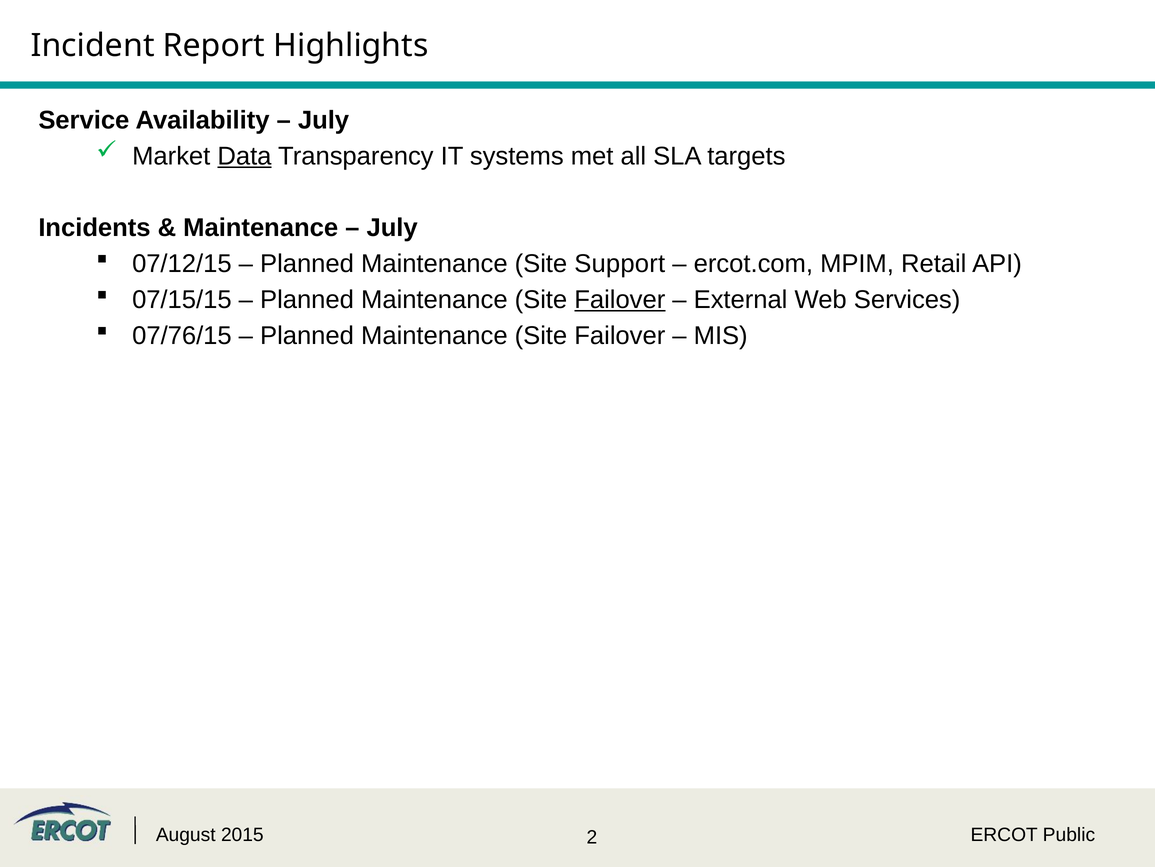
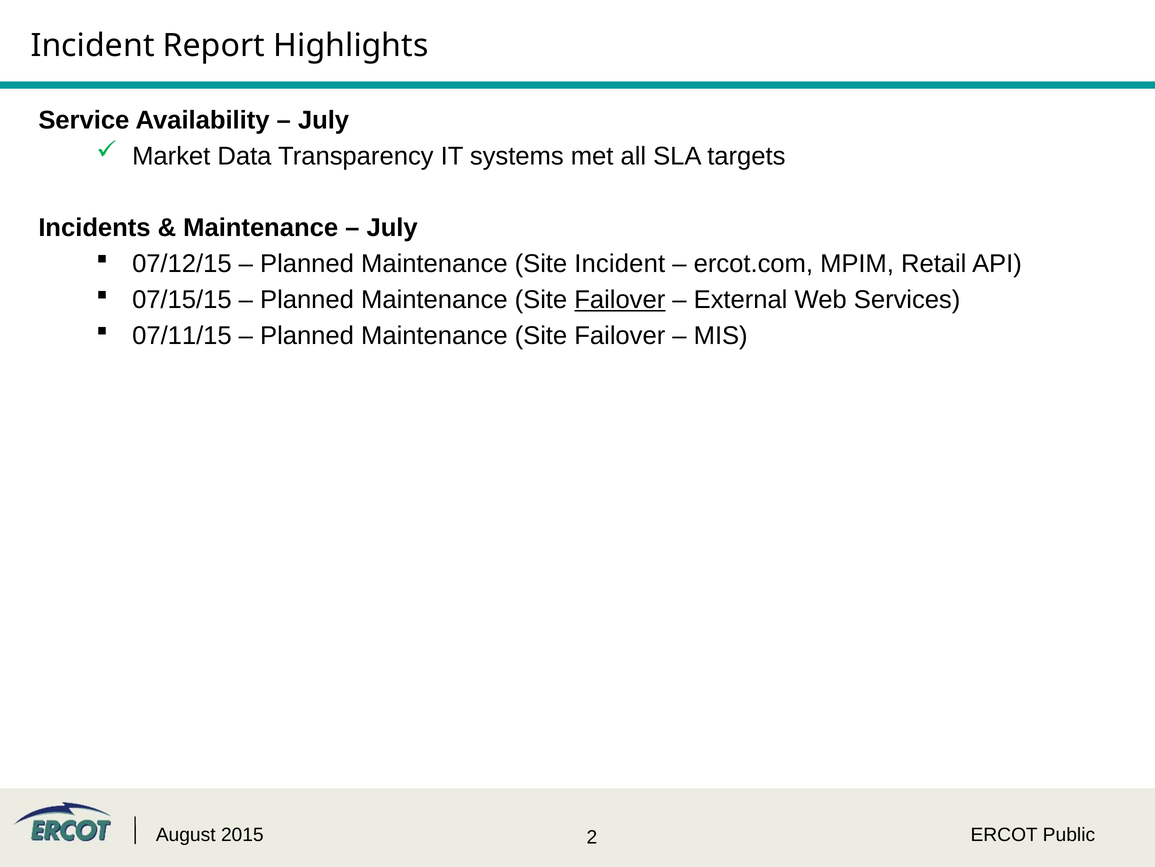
Data underline: present -> none (244, 156)
Site Support: Support -> Incident (620, 264)
07/76/15: 07/76/15 -> 07/11/15 (182, 336)
